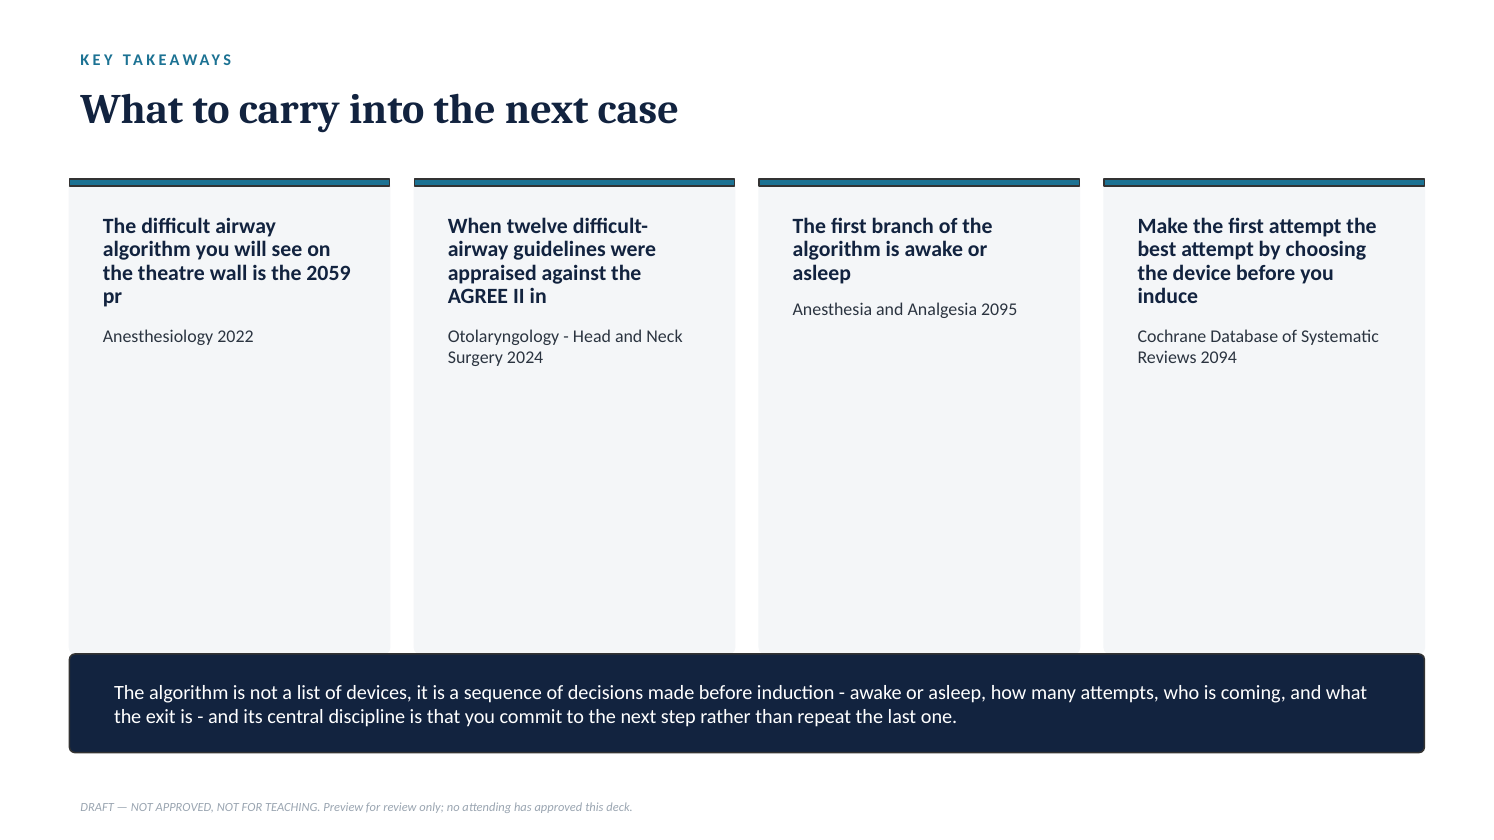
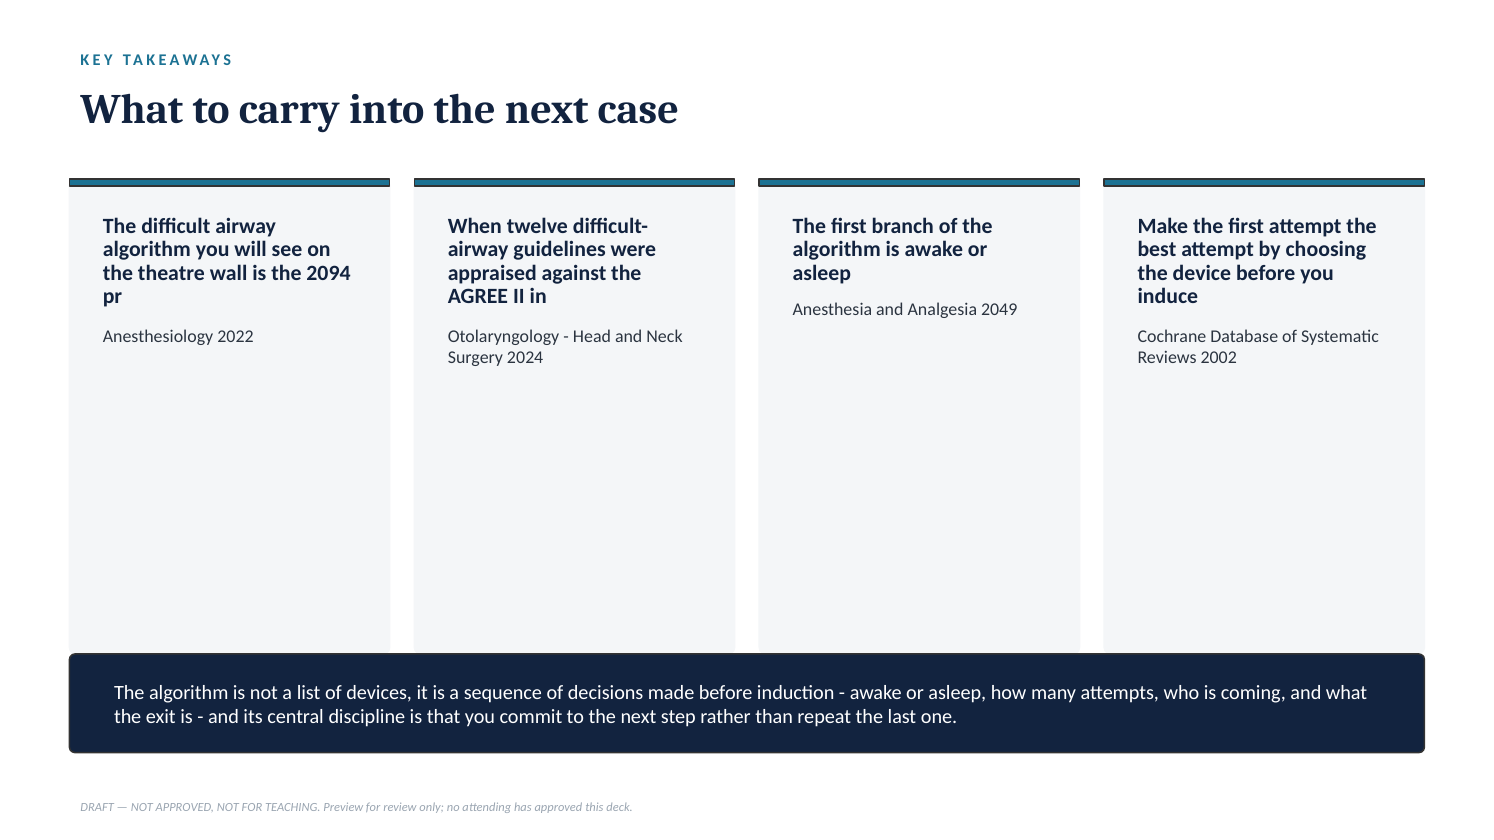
2059: 2059 -> 2094 (329, 273)
2095: 2095 -> 2049 (999, 310)
2094: 2094 -> 2002 (1219, 358)
